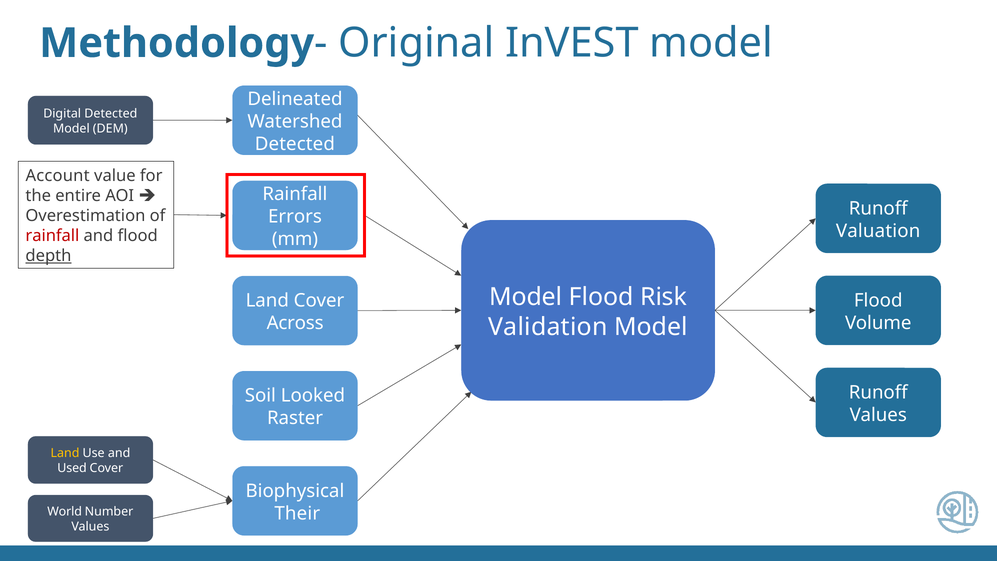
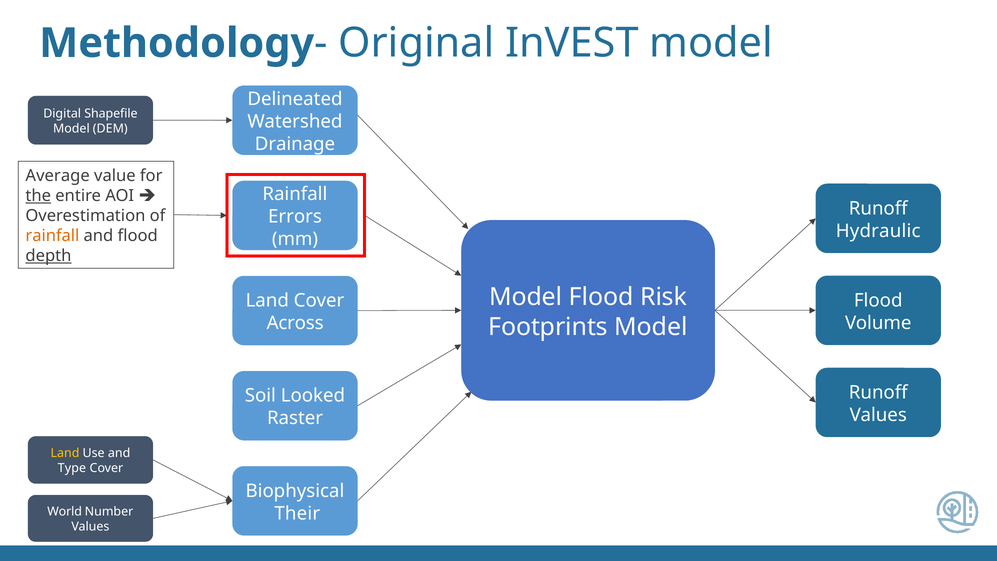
Digital Detected: Detected -> Shapefile (111, 114)
Detected: Detected -> Drainage (295, 144)
Account: Account -> Average (58, 176)
the underline: none -> present (38, 196)
Valuation: Valuation -> Hydraulic (878, 231)
rainfall colour: red -> orange (52, 236)
Validation: Validation -> Footprints (548, 327)
Used: Used -> Type (72, 468)
